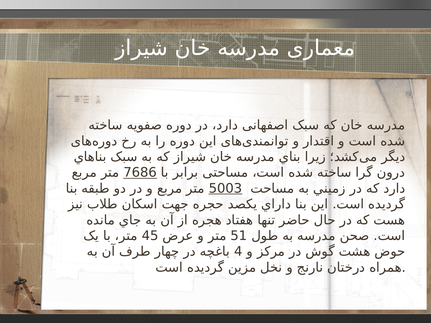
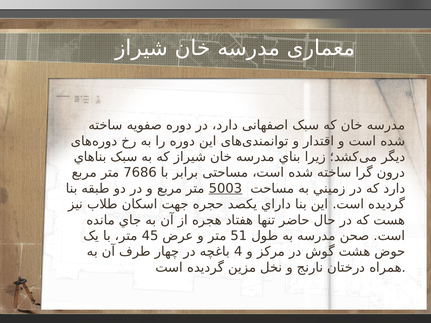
7686 underline: present -> none (140, 173)
